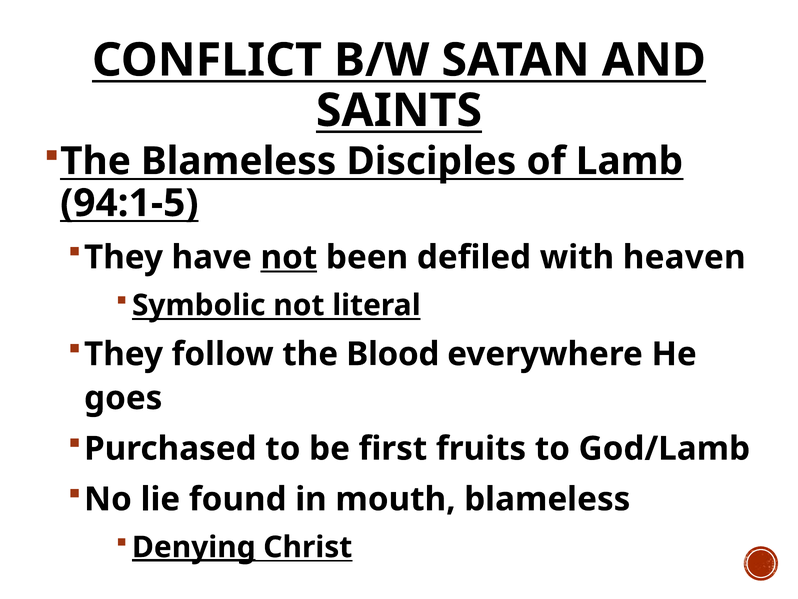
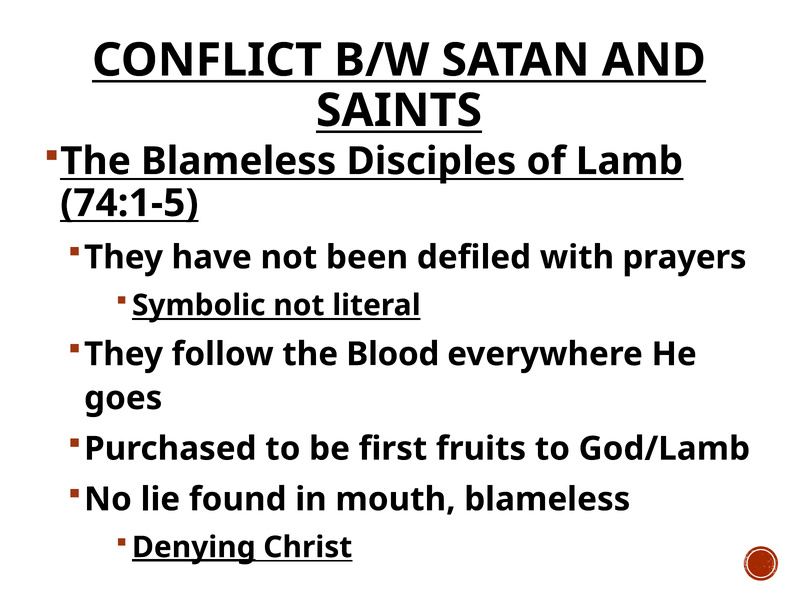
94:1-5: 94:1-5 -> 74:1-5 (129, 203)
not underline: present -> none (289, 257)
heaven: heaven -> prayers (684, 257)
